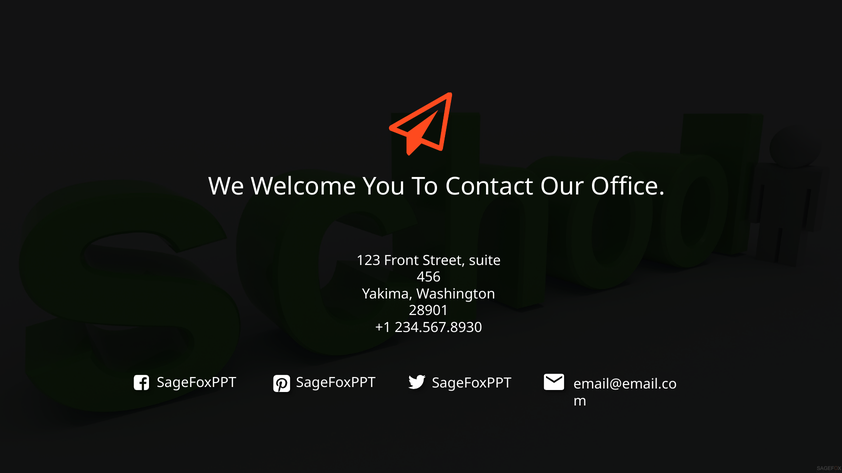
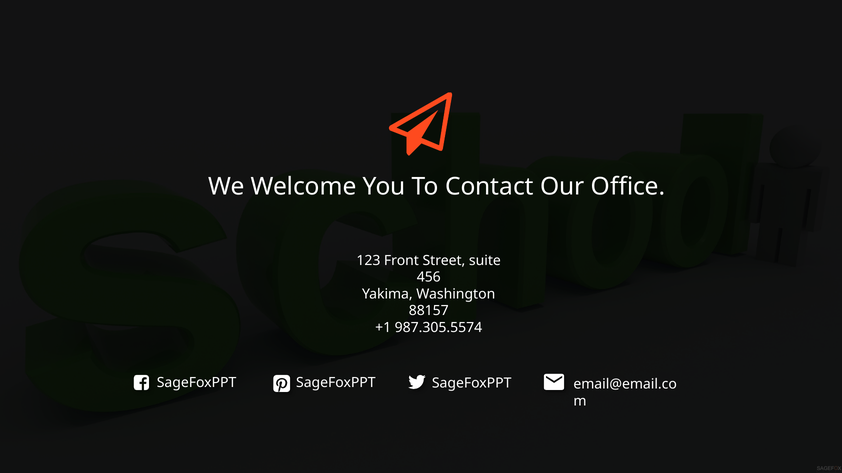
28901: 28901 -> 88157 (429, 311)
234.567.8930: 234.567.8930 -> 987.305.5574 (438, 328)
